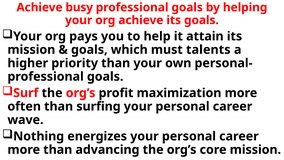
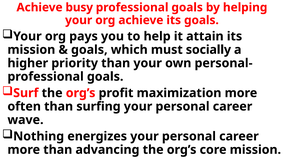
talents: talents -> socially (208, 50)
